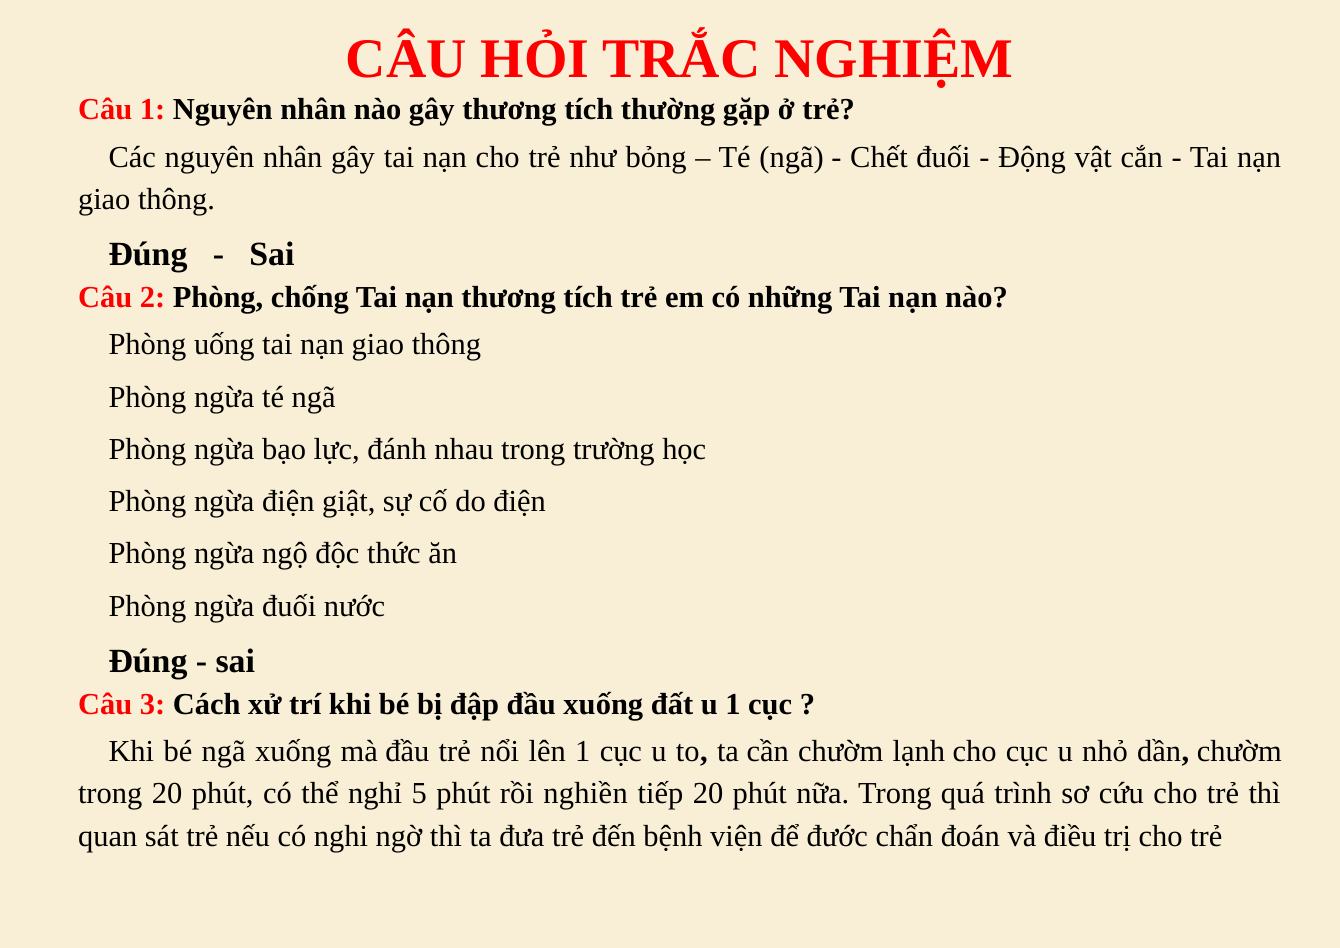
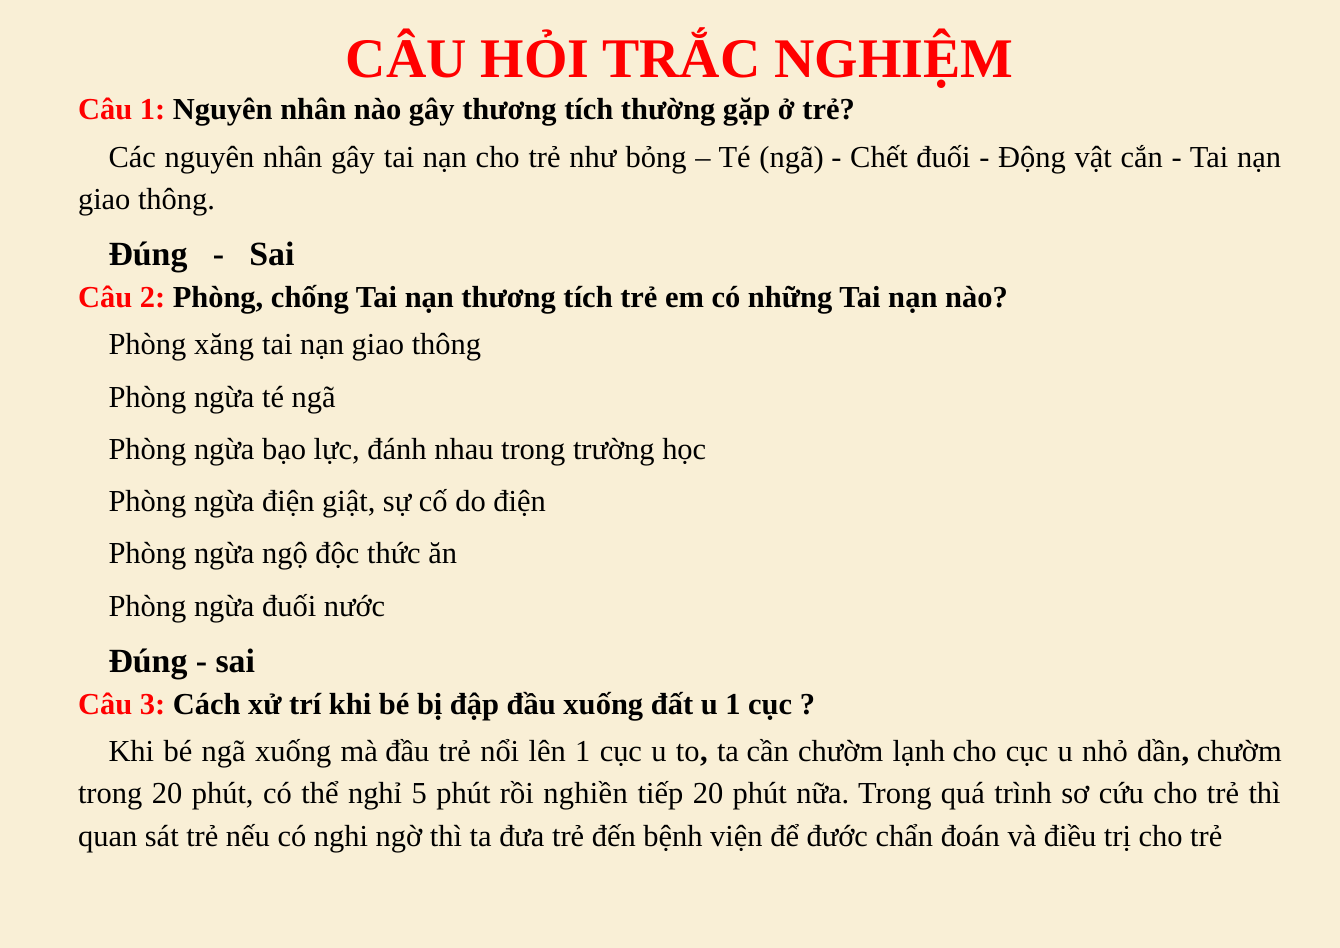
uống: uống -> xăng (224, 345)
